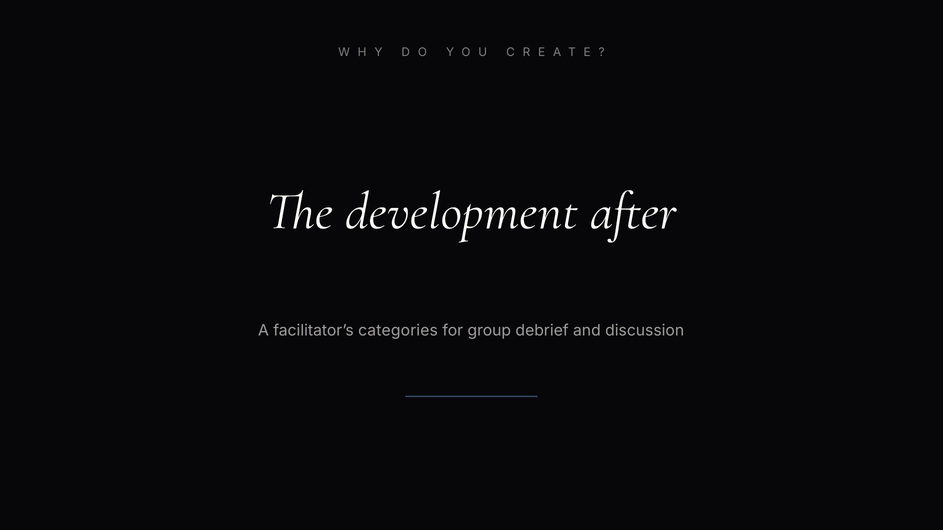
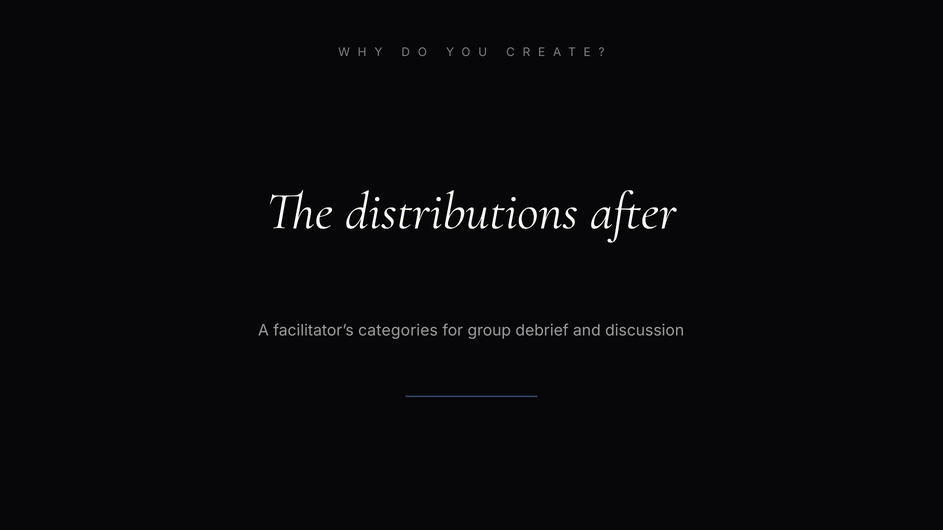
development: development -> distributions (462, 211)
